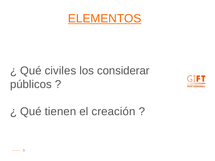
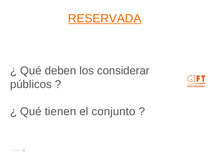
ELEMENTOS: ELEMENTOS -> RESERVADA (105, 18)
civiles: civiles -> deben (60, 71)
creación: creación -> conjunto (113, 112)
